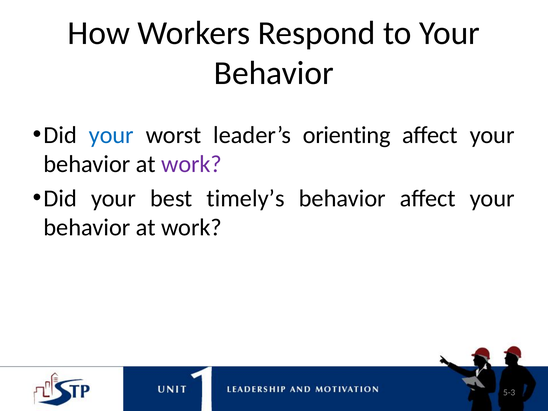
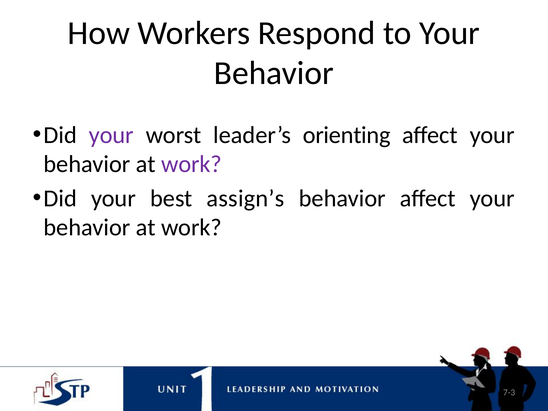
your colour: blue -> purple (111, 135)
timely’s: timely’s -> assign’s (246, 198)
5-3: 5-3 -> 7-3 (509, 392)
